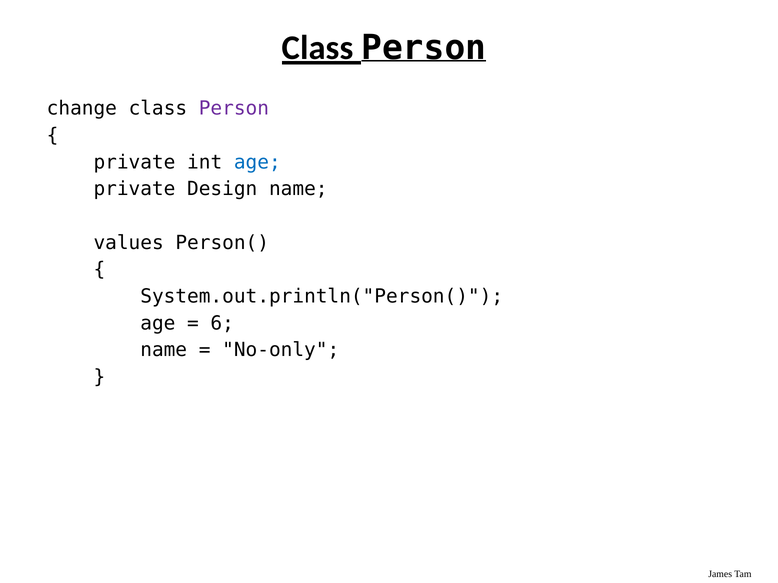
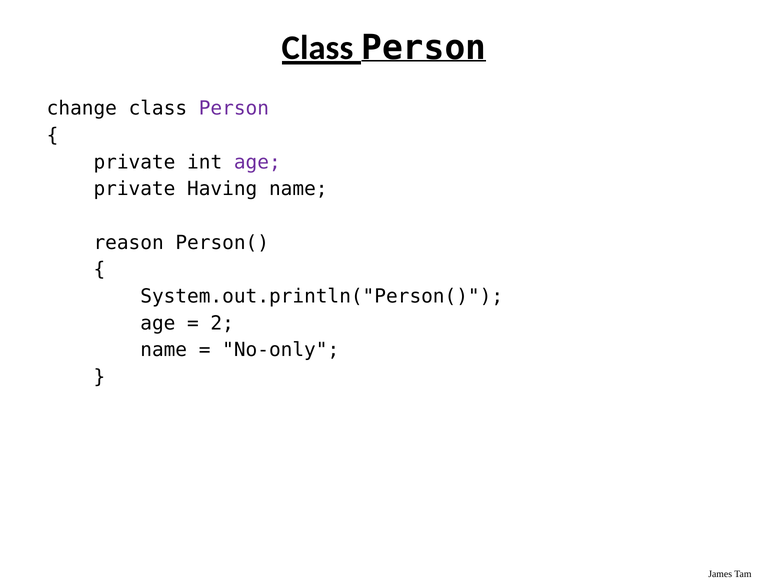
age colour: blue -> purple (257, 162)
Design: Design -> Having (222, 189)
values: values -> reason (129, 243)
6: 6 -> 2 (222, 323)
